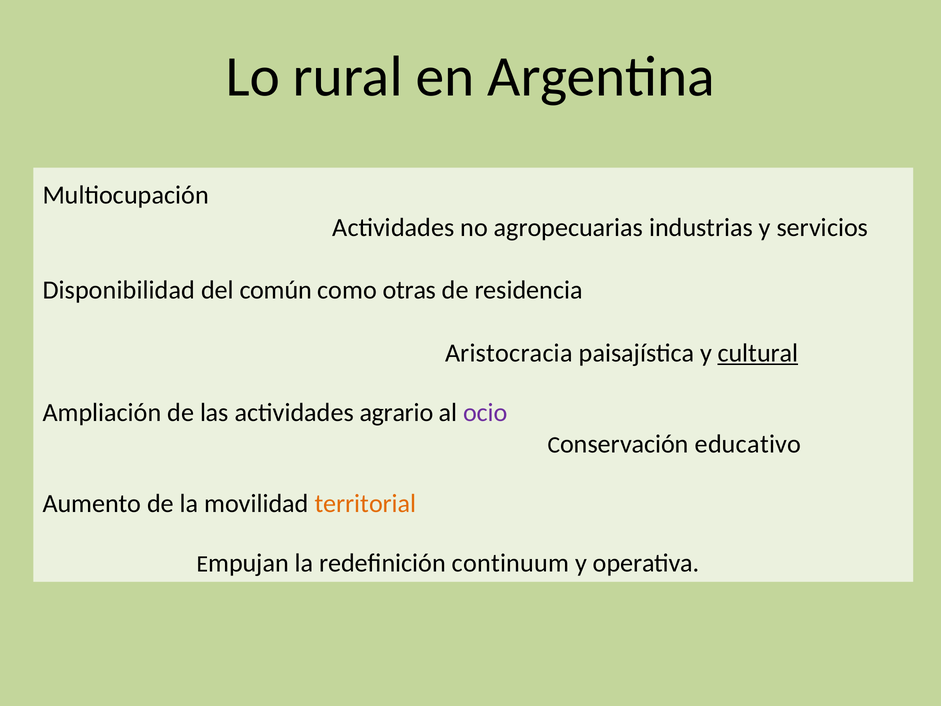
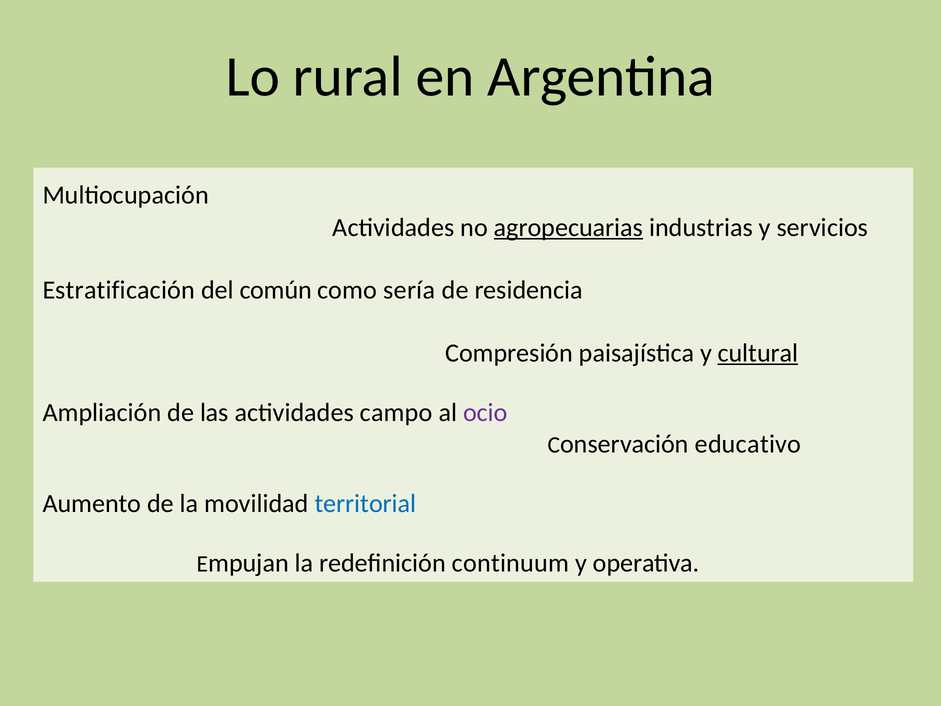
agropecuarias underline: none -> present (568, 227)
Disponibilidad: Disponibilidad -> Estratificación (119, 290)
otras: otras -> sería (409, 290)
Aristocracia: Aristocracia -> Compresión (509, 353)
agrario: agrario -> campo (396, 413)
territorial colour: orange -> blue (366, 504)
